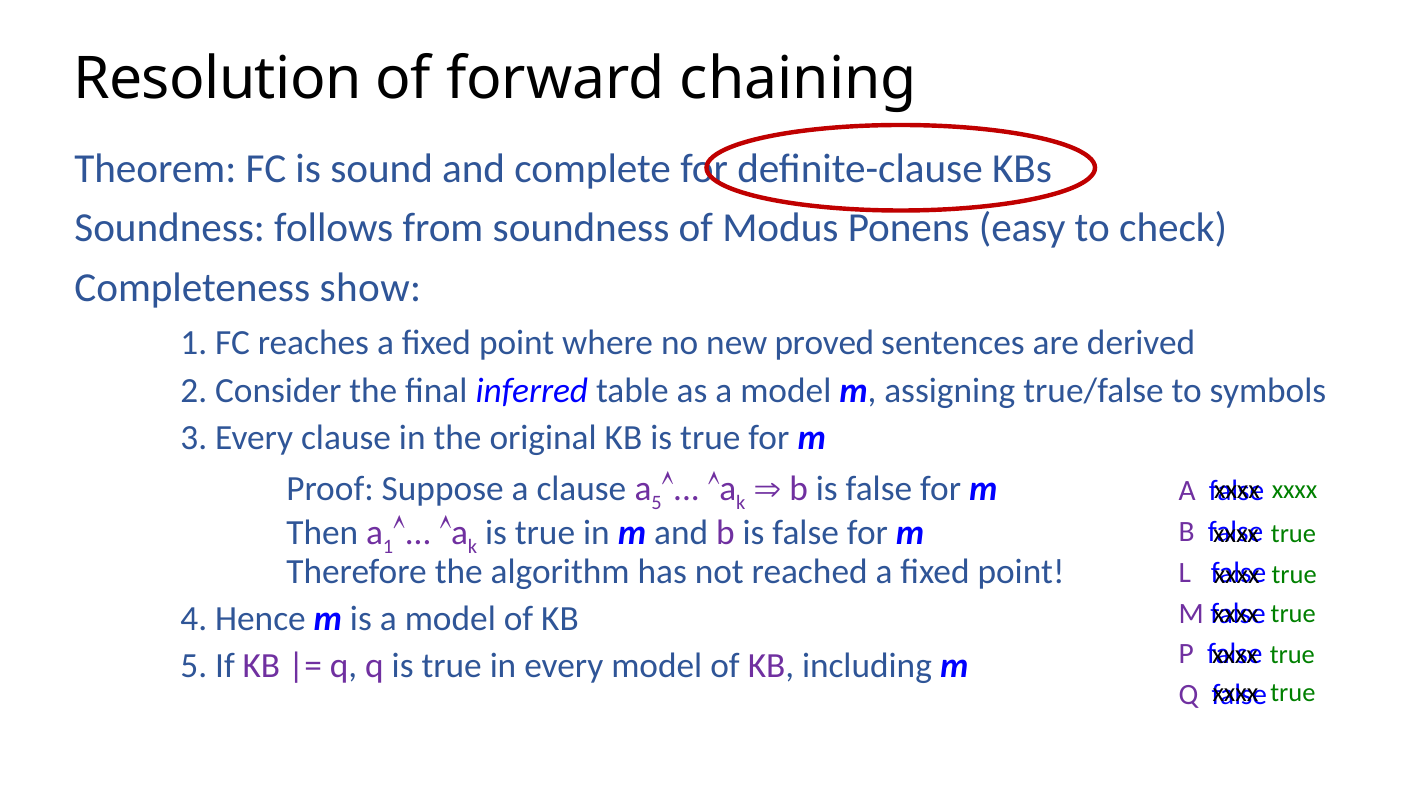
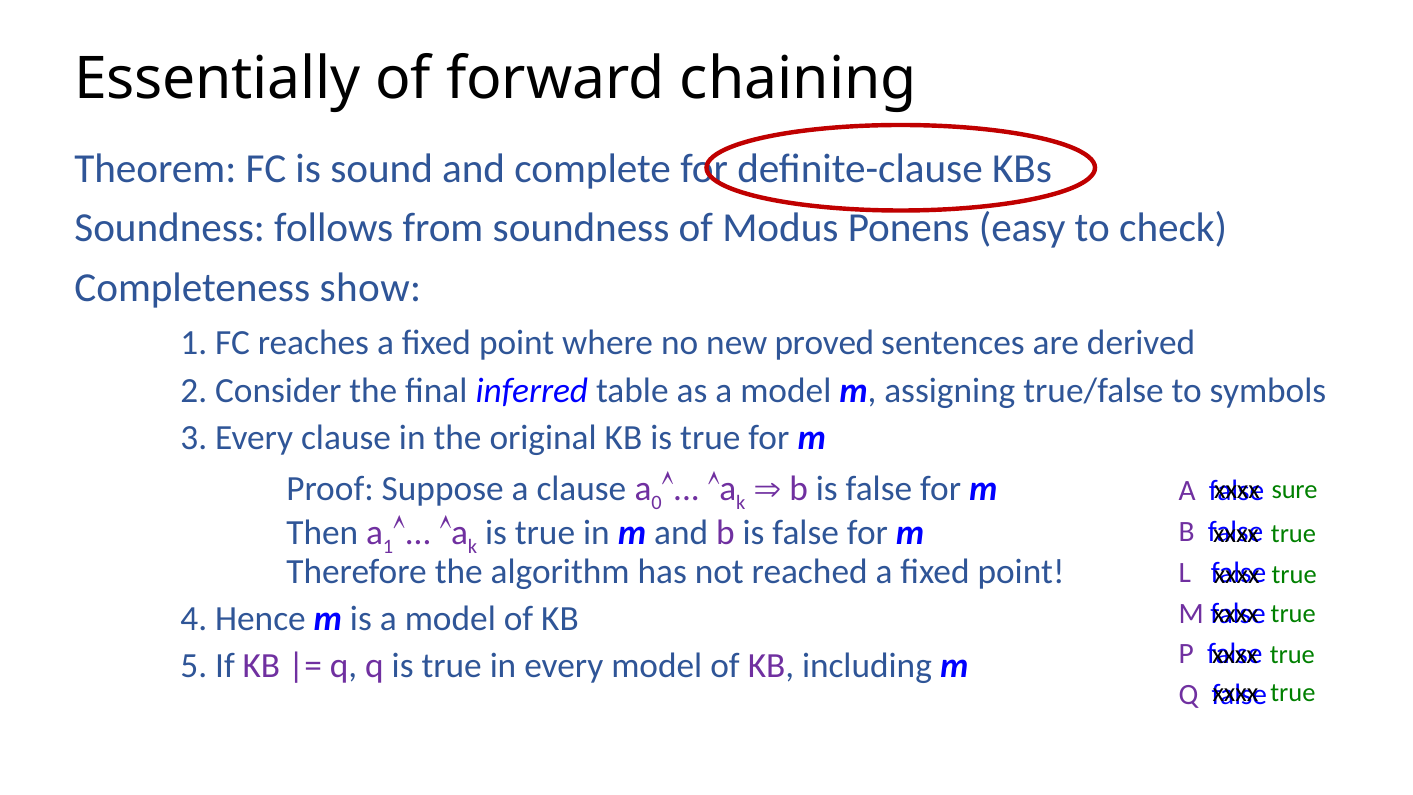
Resolution: Resolution -> Essentially (217, 79)
a 5: 5 -> 0 (656, 503)
xxxx: xxxx -> sure (1295, 490)
